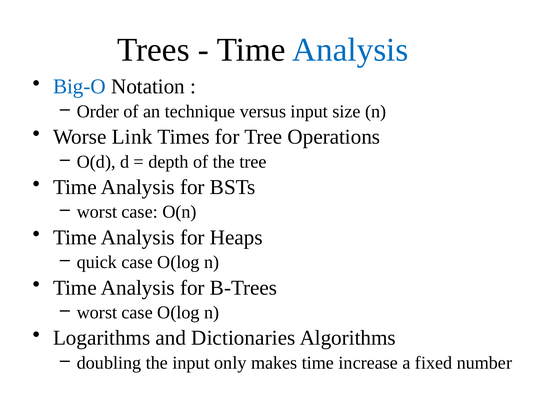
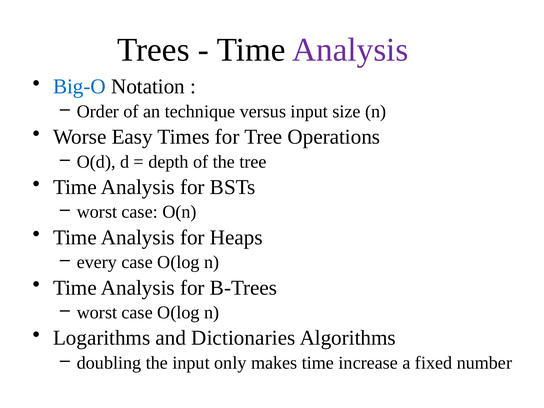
Analysis colour: blue -> purple (350, 50)
Link: Link -> Easy (132, 137)
quick: quick -> every (97, 262)
